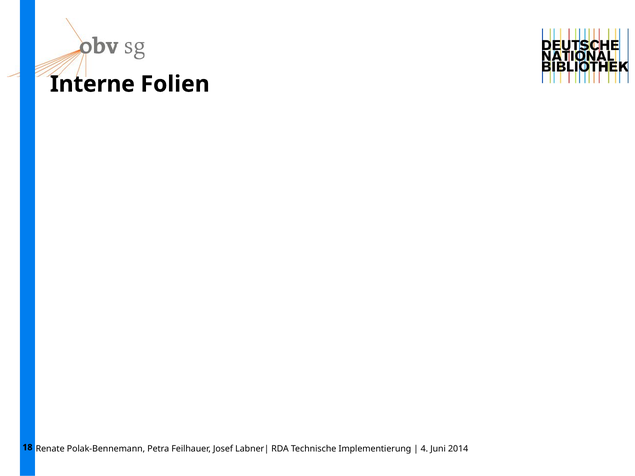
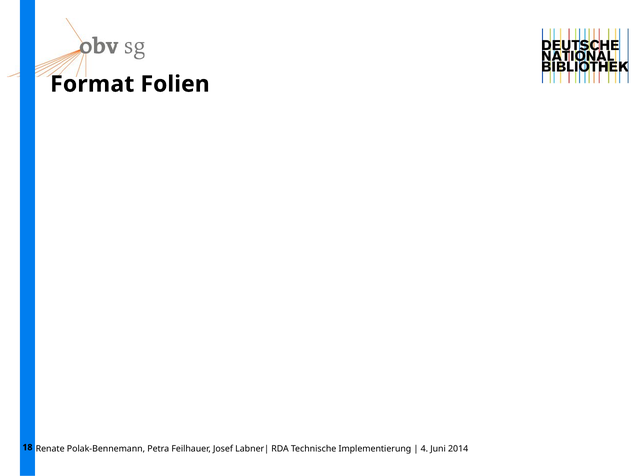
Interne: Interne -> Format (92, 84)
